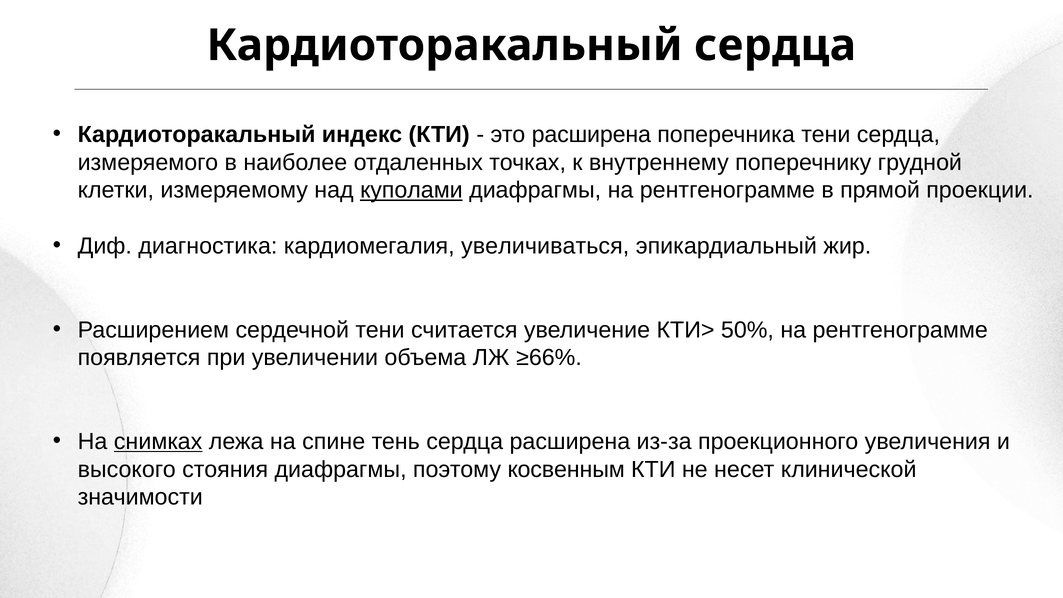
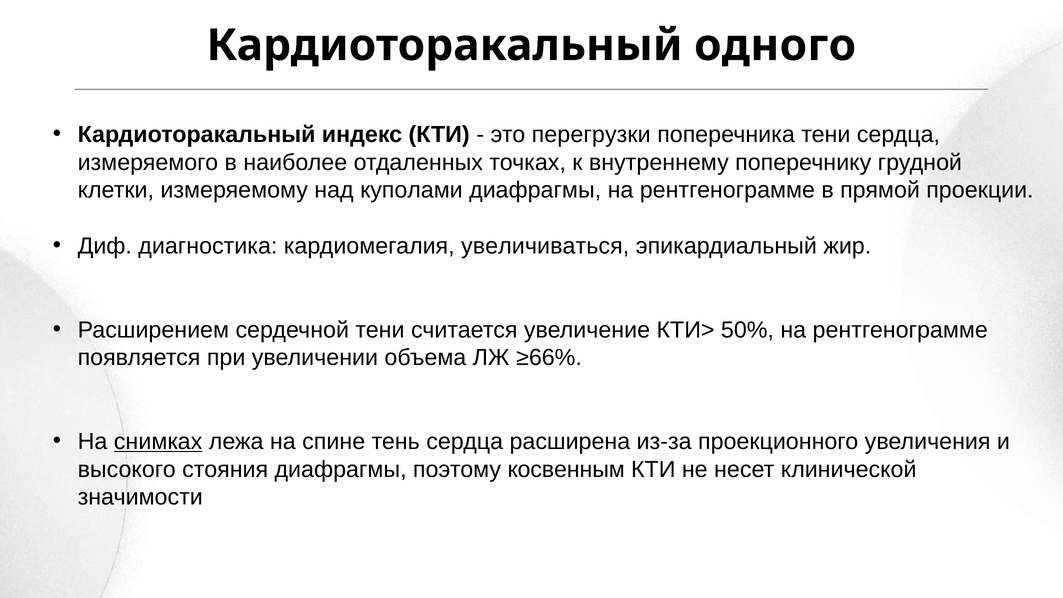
Кардиоторакальный сердца: сердца -> одного (775, 45)
это расширена: расширена -> перегрузки (591, 134)
куполами underline: present -> none (411, 190)
